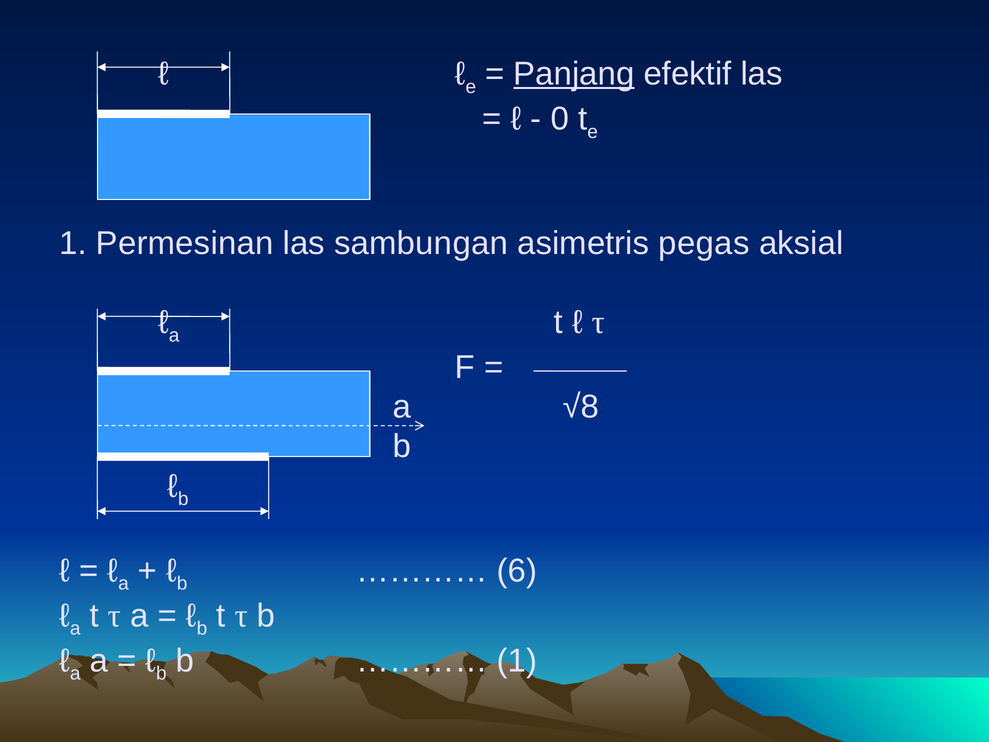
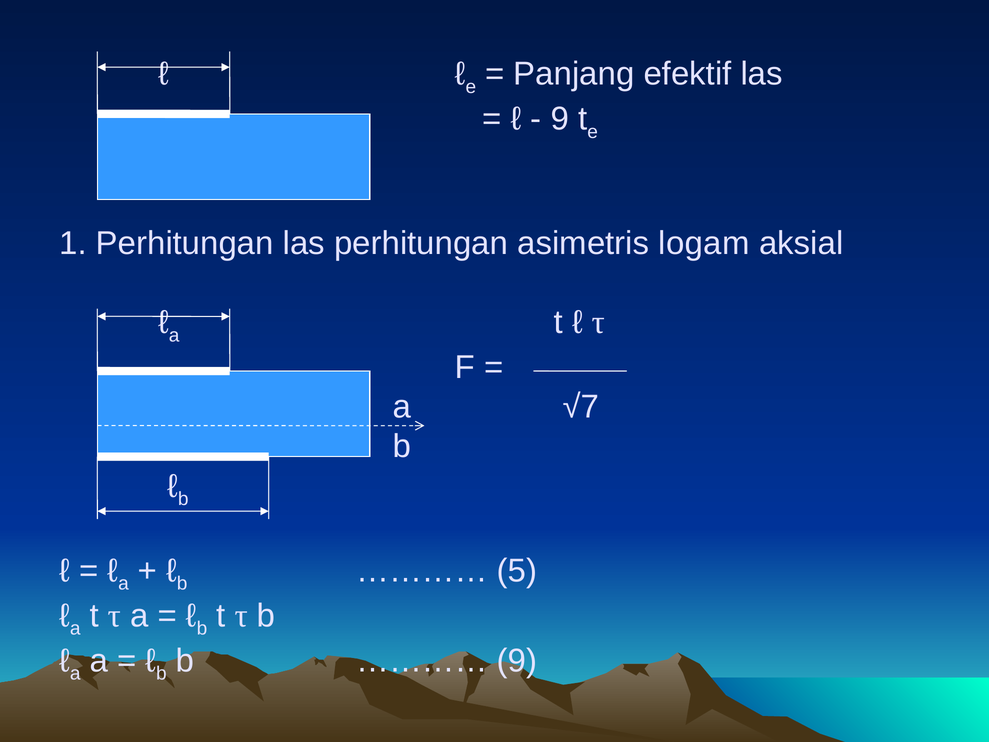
Panjang underline: present -> none (574, 74)
0: 0 -> 9 (560, 119)
1 Permesinan: Permesinan -> Perhitungan (185, 243)
las sambungan: sambungan -> perhitungan (421, 243)
pegas: pegas -> logam (704, 243)
√8: √8 -> √7 (581, 407)
6: 6 -> 5 (517, 571)
1: 1 -> 9 (517, 661)
